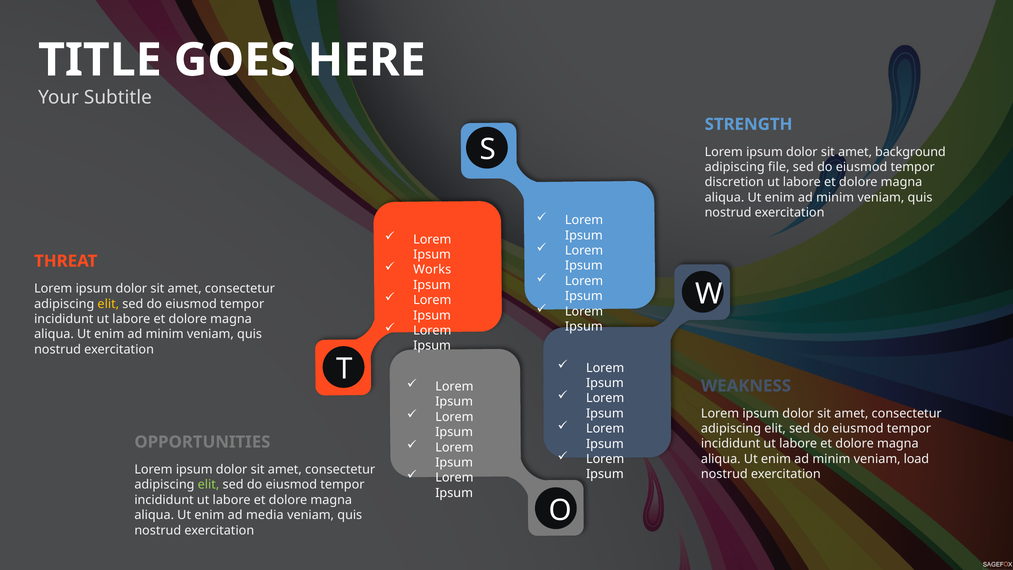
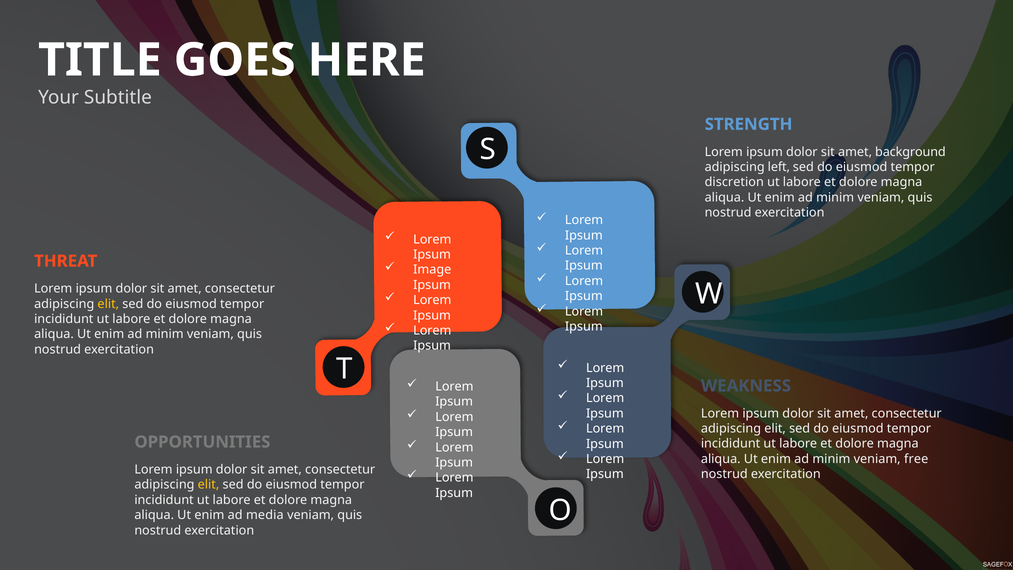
file: file -> left (779, 167)
Works: Works -> Image (432, 270)
load: load -> free (916, 459)
elit colour: light green -> yellow (209, 485)
